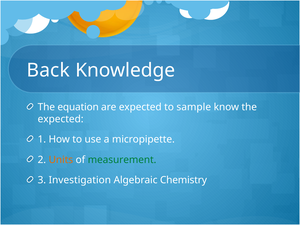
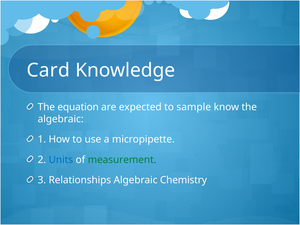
Back: Back -> Card (48, 70)
expected: expected -> algebraic (61, 119)
Units colour: orange -> blue (61, 160)
Investigation: Investigation -> Relationships (80, 180)
